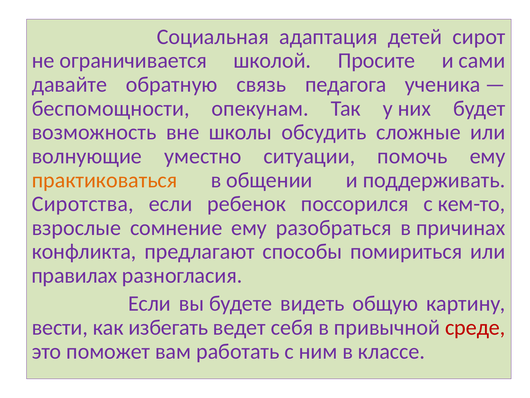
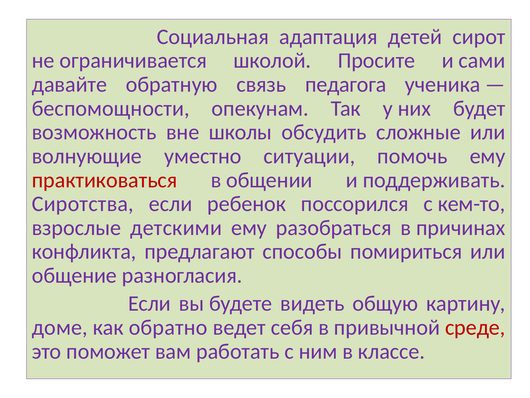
практиковаться colour: orange -> red (105, 180)
сомнение: сомнение -> детскими (176, 228)
правилах: правилах -> общение (74, 275)
вести: вести -> доме (60, 327)
избегать: избегать -> обратно (168, 327)
